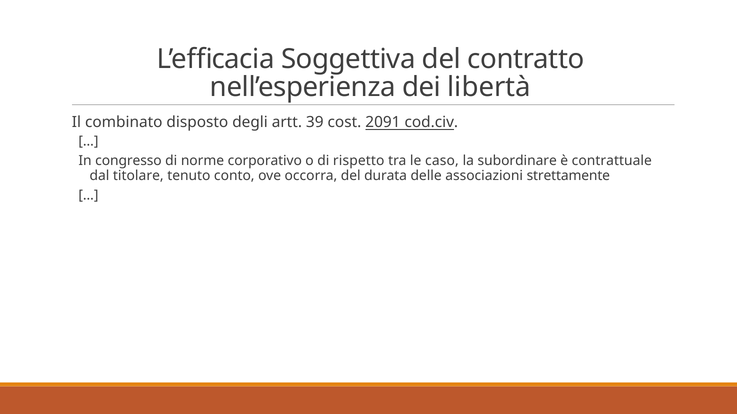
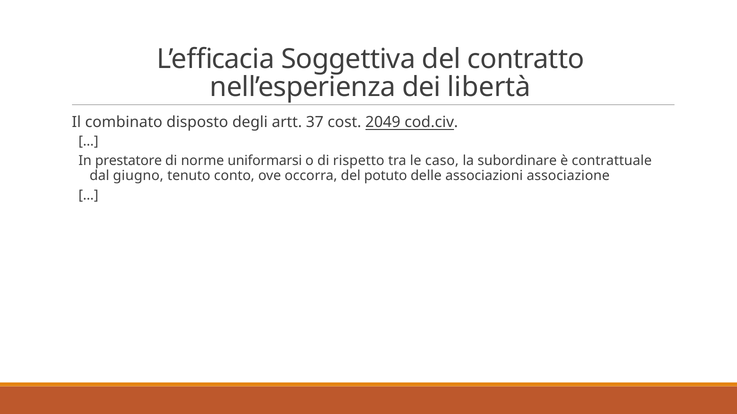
39: 39 -> 37 (315, 123)
2091: 2091 -> 2049 (383, 123)
congresso: congresso -> prestatore (129, 161)
corporativo: corporativo -> uniformarsi (265, 161)
titolare: titolare -> giugno (138, 176)
durata: durata -> potuto (386, 176)
strettamente: strettamente -> associazione (568, 176)
